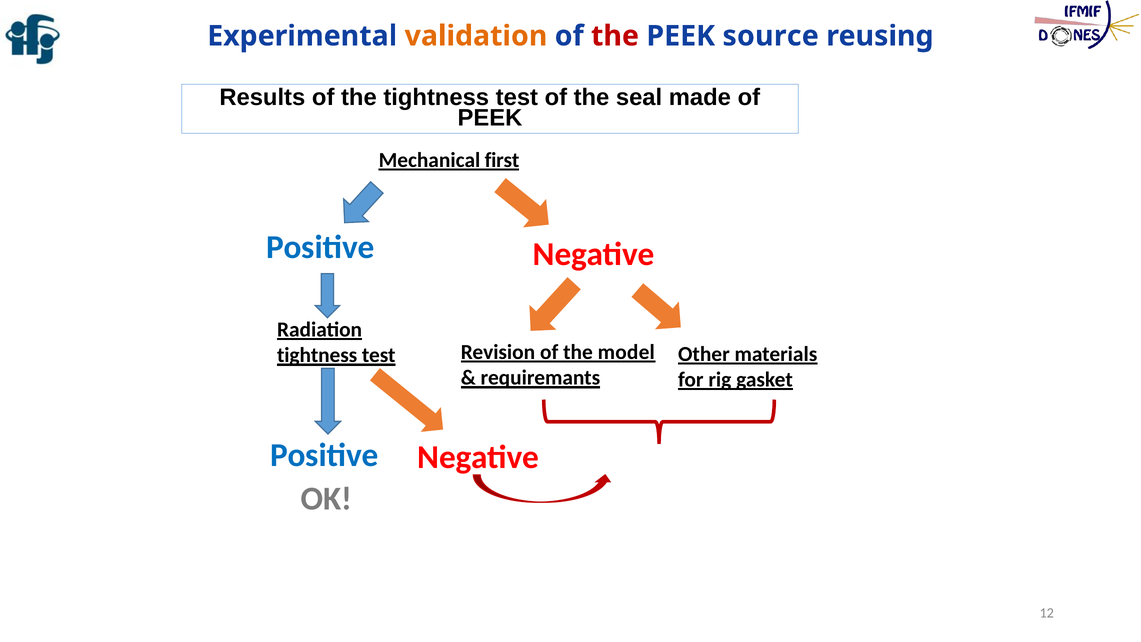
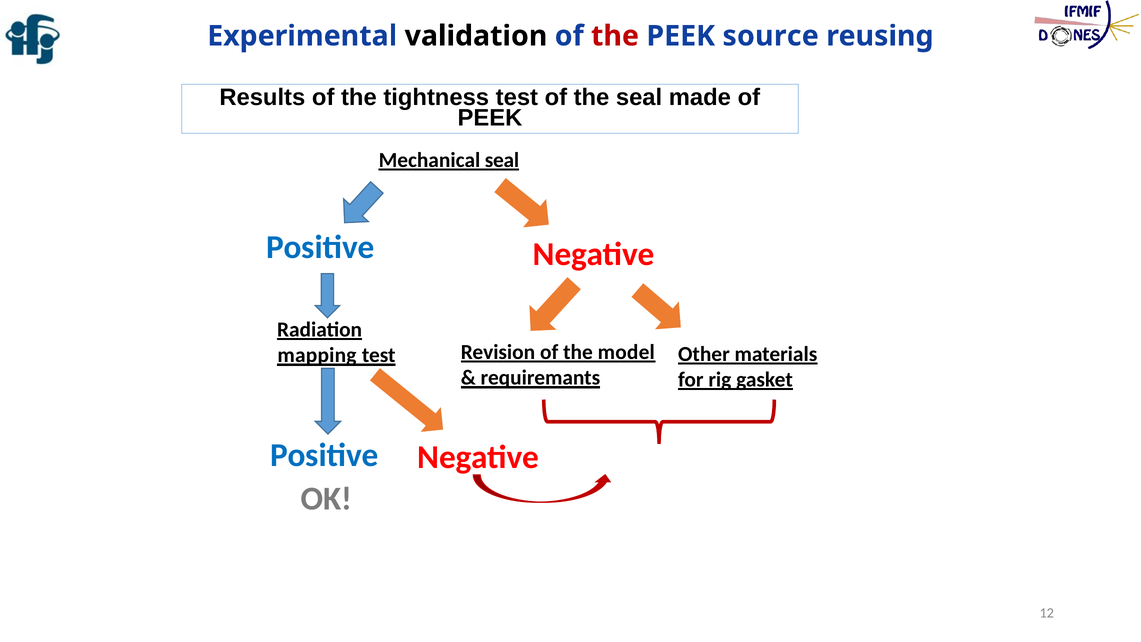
validation colour: orange -> black (476, 36)
Mechanical first: first -> seal (502, 160)
tightness: tightness -> mapping (317, 355)
